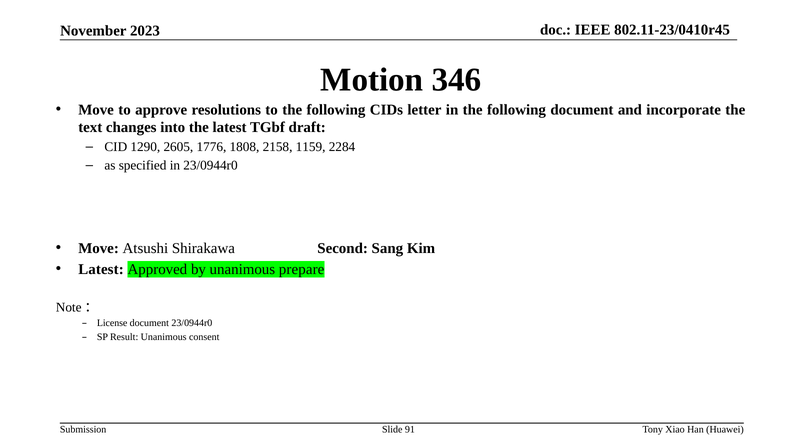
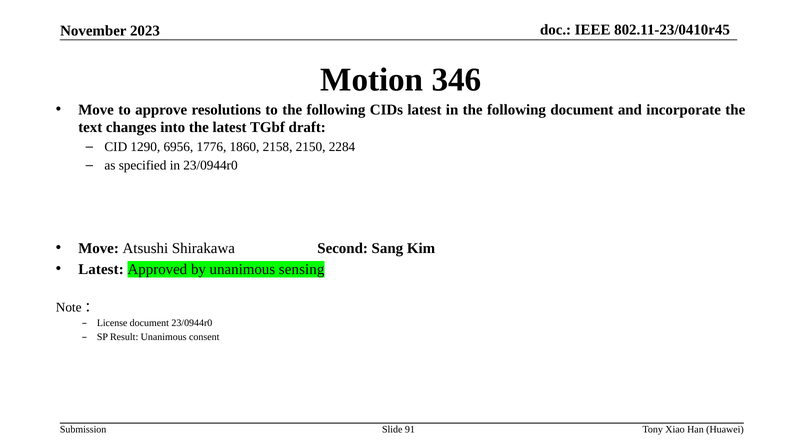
CIDs letter: letter -> latest (424, 110)
2605: 2605 -> 6956 (178, 147)
1808: 1808 -> 1860 (244, 147)
1159: 1159 -> 2150 (311, 147)
prepare: prepare -> sensing (302, 269)
